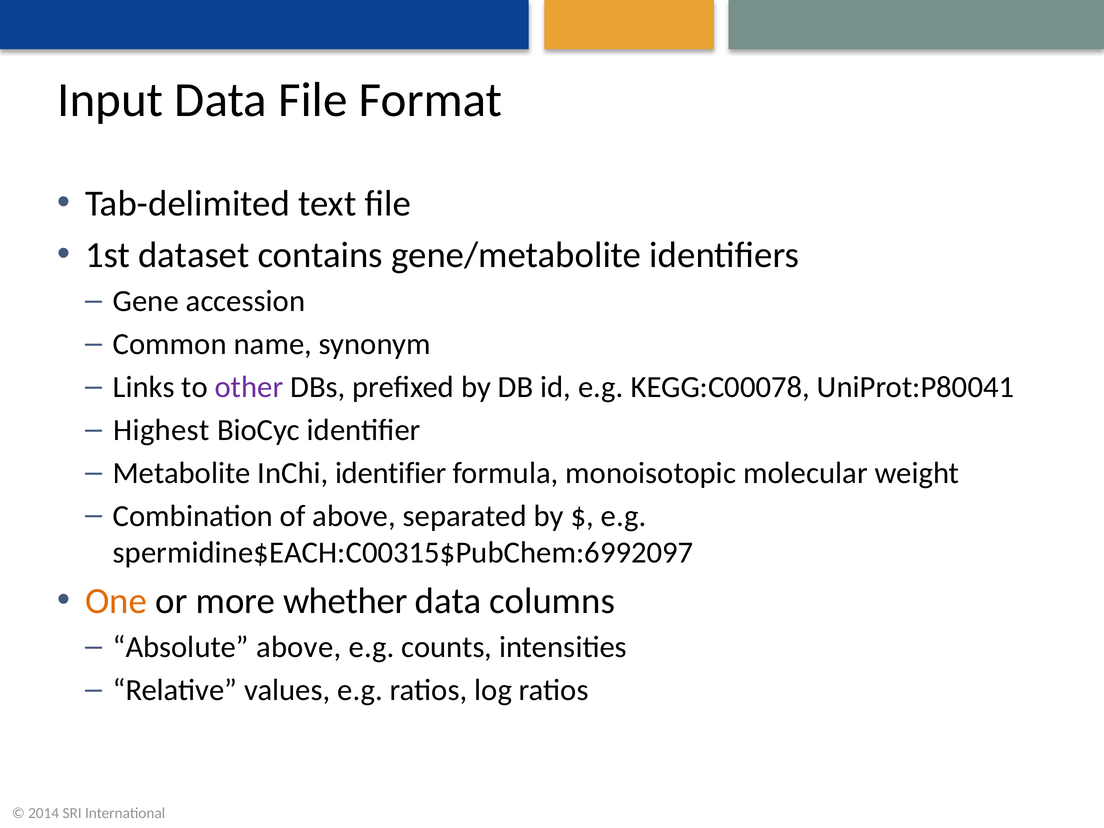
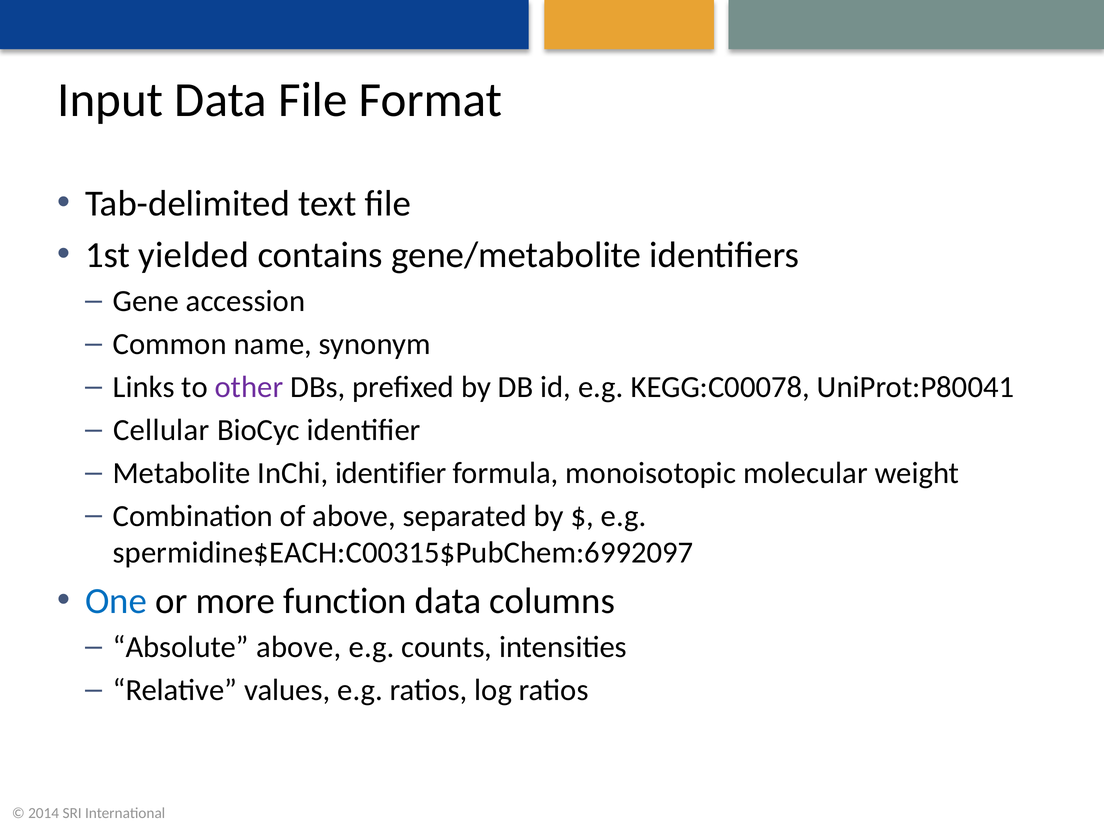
dataset: dataset -> yielded (194, 255)
Highest: Highest -> Cellular (161, 430)
One colour: orange -> blue (116, 601)
whether: whether -> function (345, 601)
